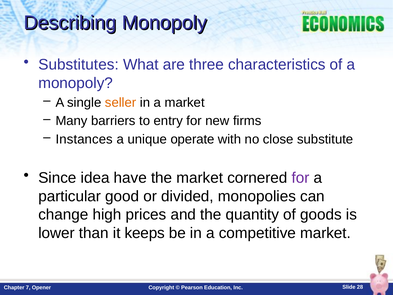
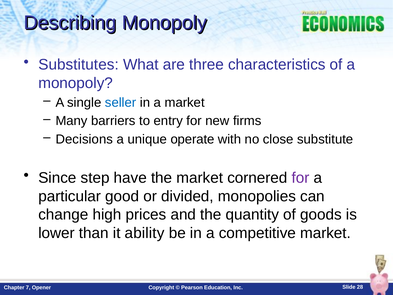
seller colour: orange -> blue (121, 102)
Instances: Instances -> Decisions (84, 139)
idea: idea -> step (95, 178)
keeps: keeps -> ability (145, 233)
